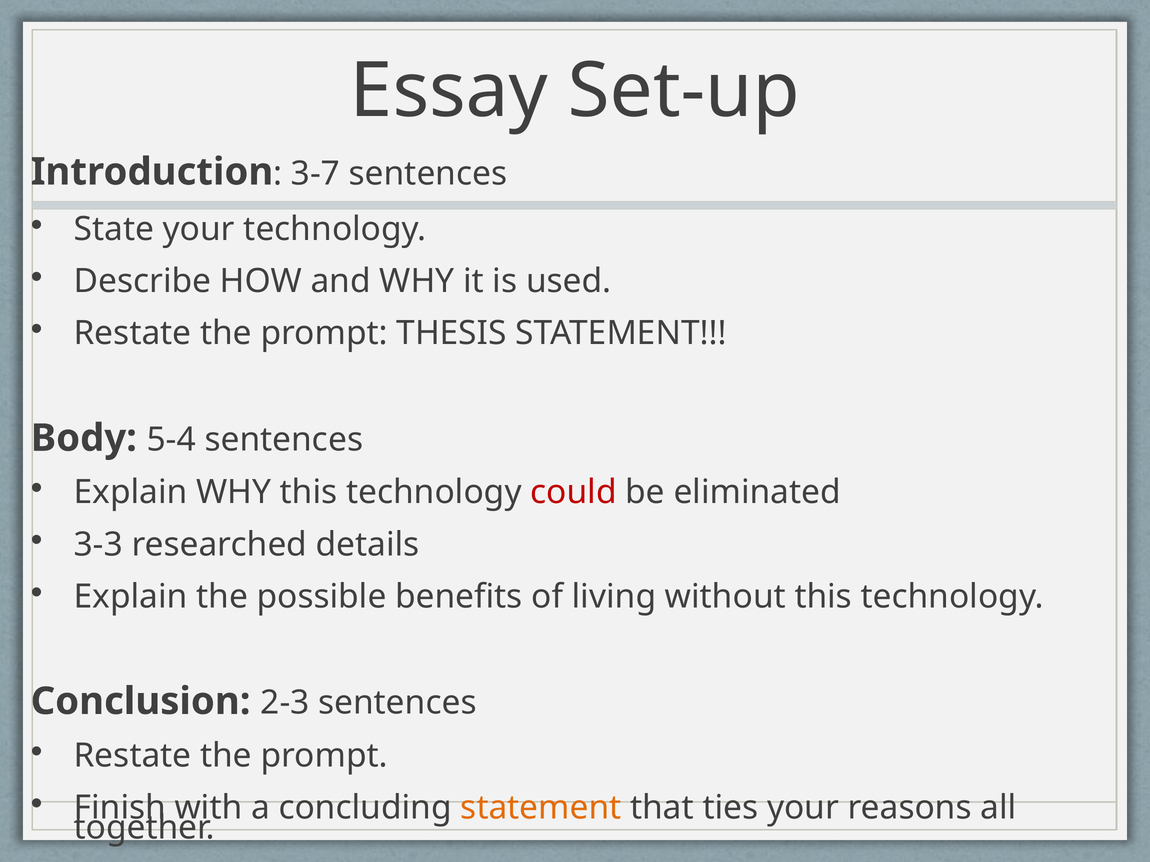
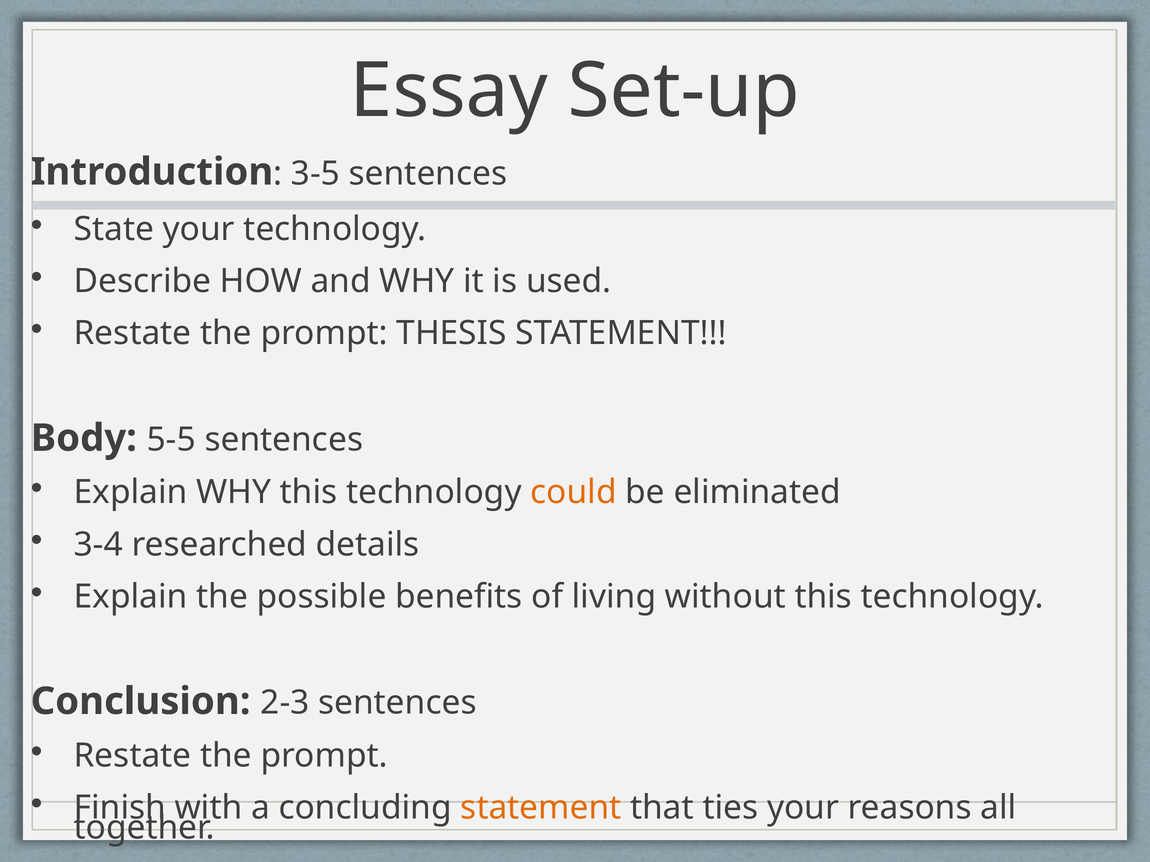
3-7: 3-7 -> 3-5 (315, 174)
5-4: 5-4 -> 5-5 (171, 440)
could colour: red -> orange (573, 493)
3-3: 3-3 -> 3-4 (98, 545)
